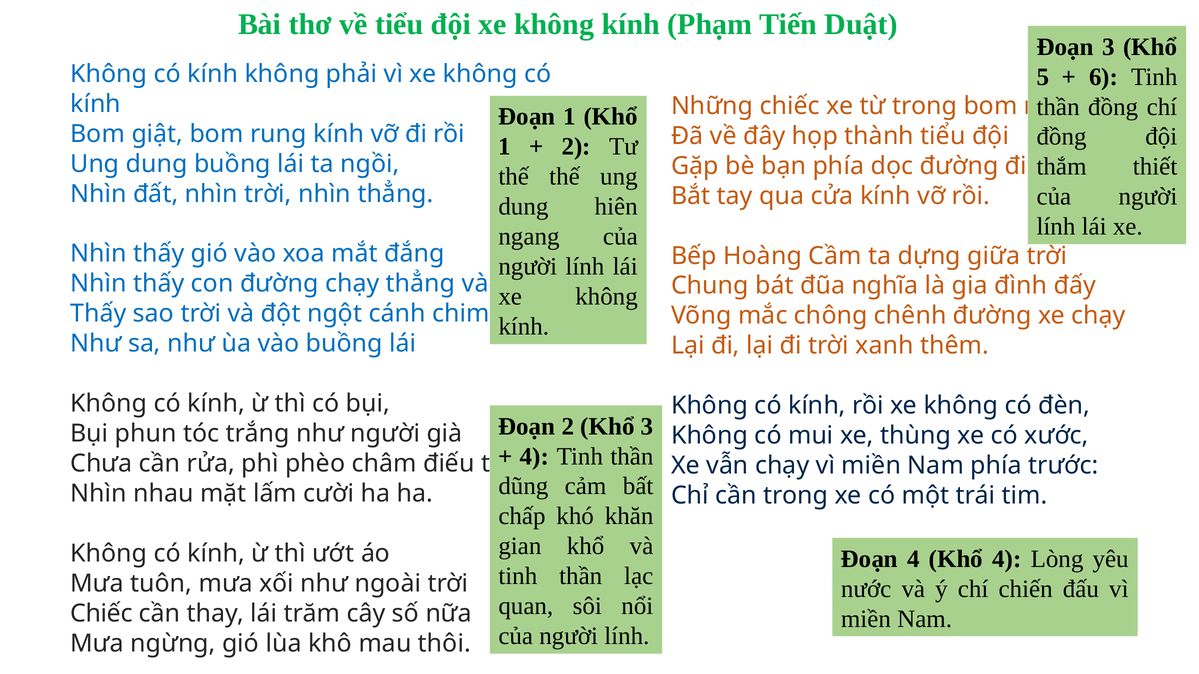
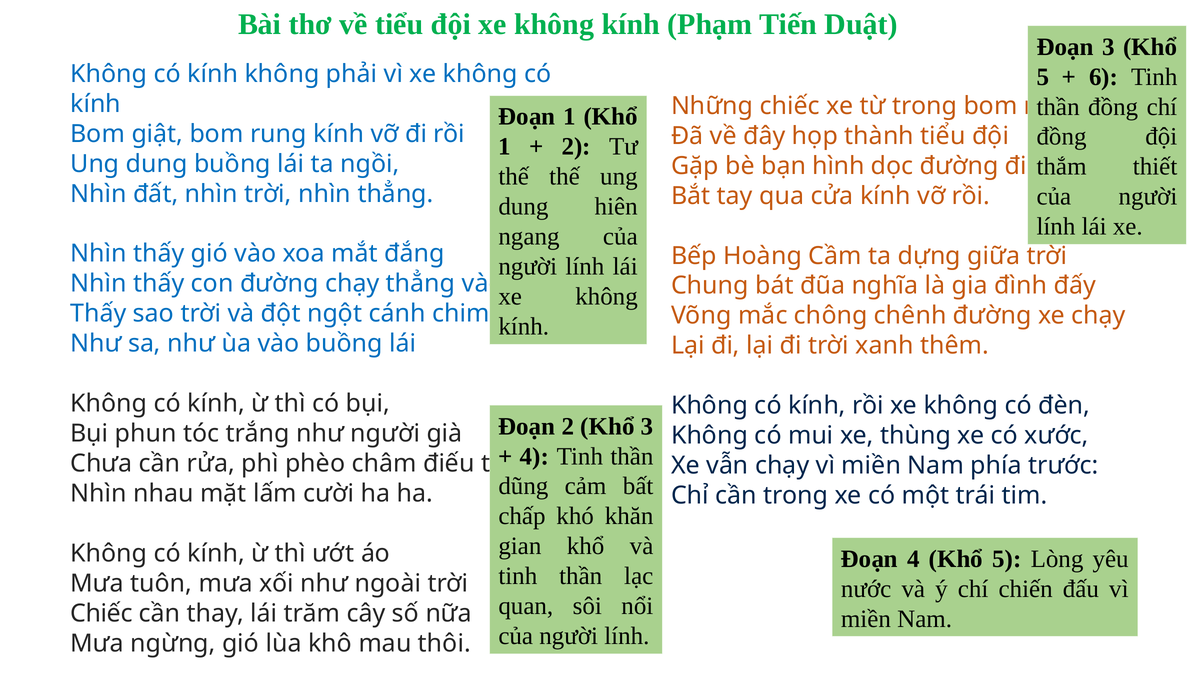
bạn phía: phía -> hình (838, 166)
4 Khổ 4: 4 -> 5 (1007, 559)
